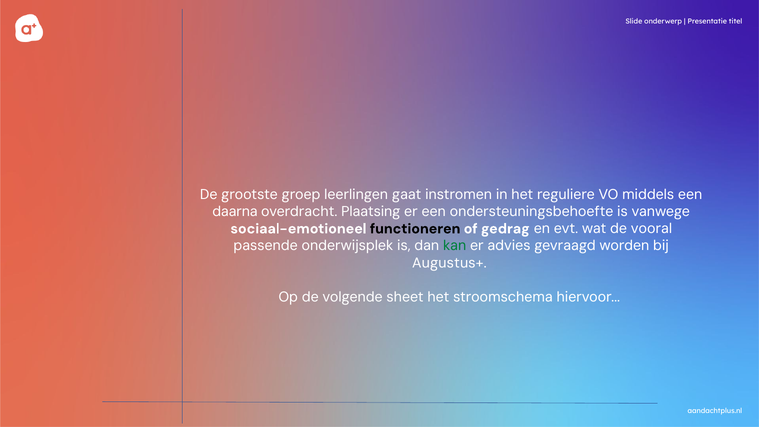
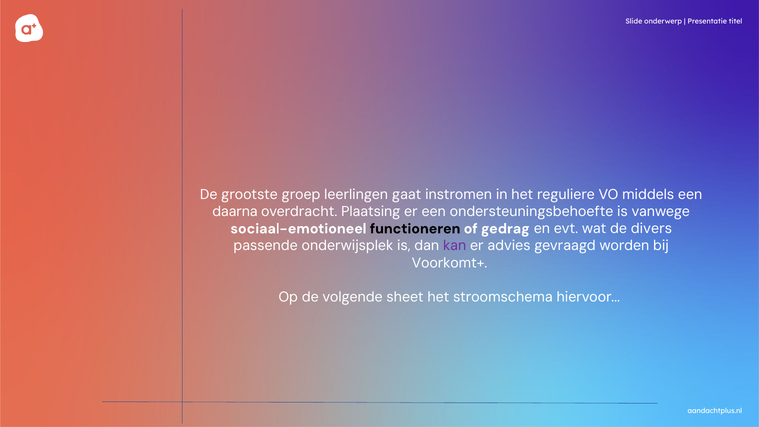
vooral: vooral -> divers (651, 229)
kan colour: green -> purple (455, 246)
Augustus+: Augustus+ -> Voorkomt+ (450, 263)
